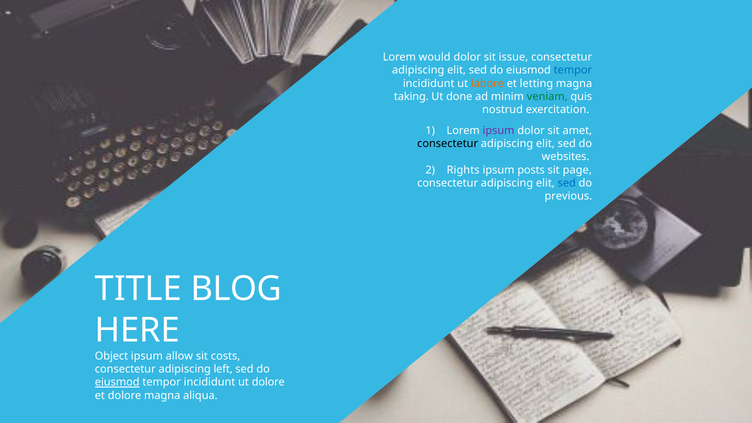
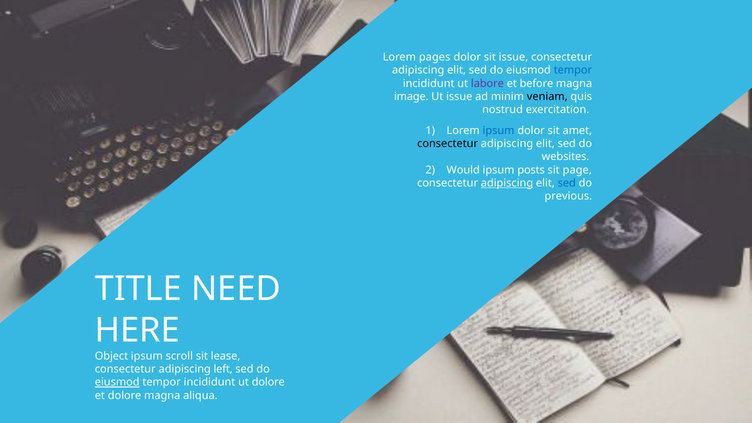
would: would -> pages (435, 57)
labore colour: orange -> purple (487, 83)
letting: letting -> before (536, 83)
taking: taking -> image (411, 97)
Ut done: done -> issue (459, 97)
veniam colour: green -> black (547, 97)
ipsum colour: purple -> blue (499, 130)
Rights: Rights -> Would (463, 170)
adipiscing underline: none -> present (507, 183)
BLOG: BLOG -> NEED (236, 289)
allow: allow -> scroll (179, 356)
costs: costs -> lease (226, 356)
